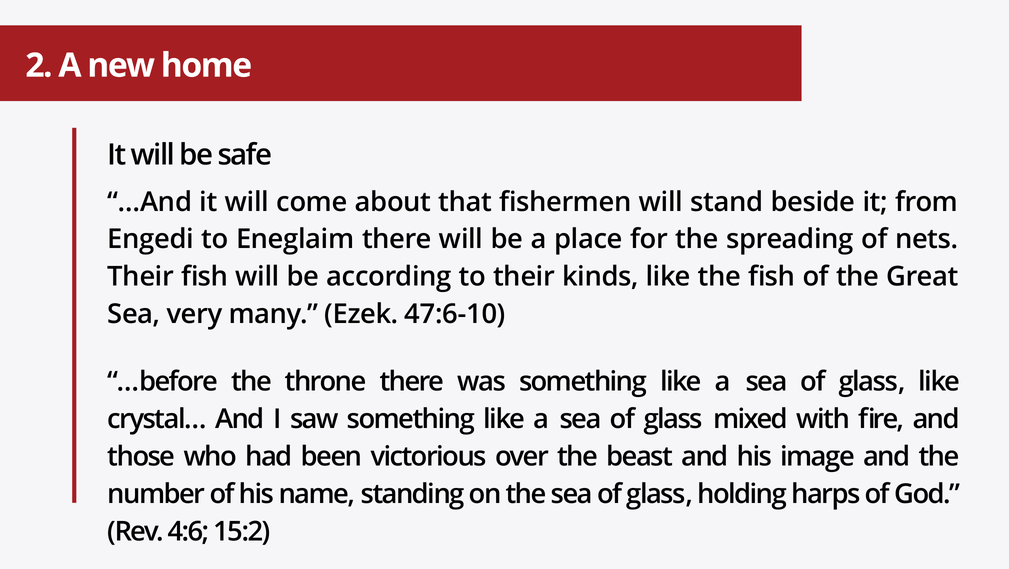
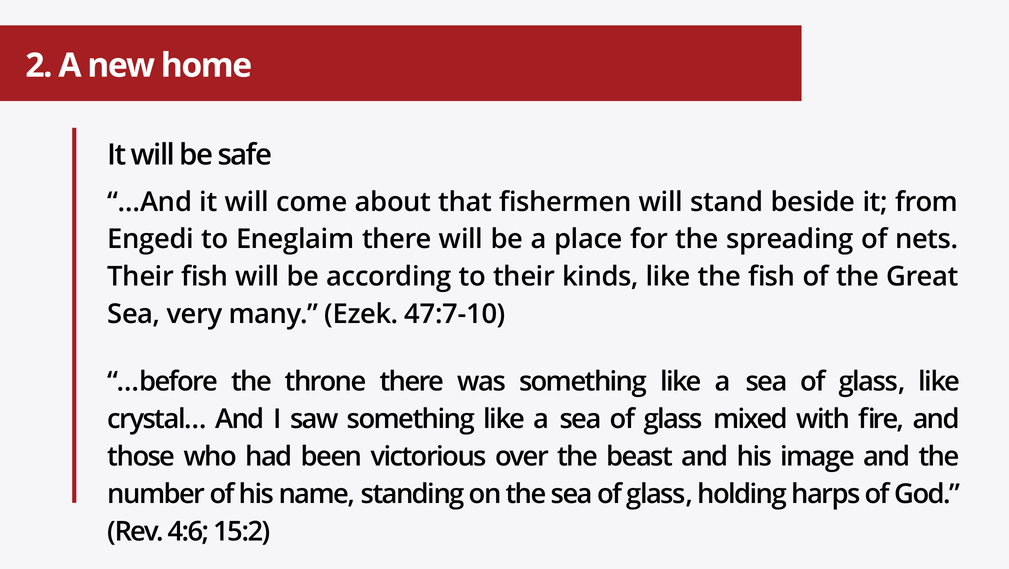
47:6-10: 47:6-10 -> 47:7-10 (455, 314)
